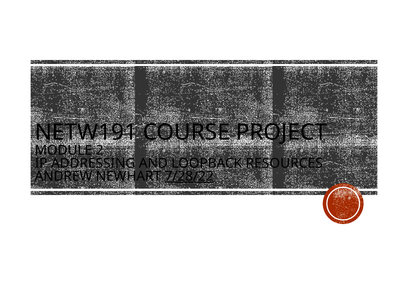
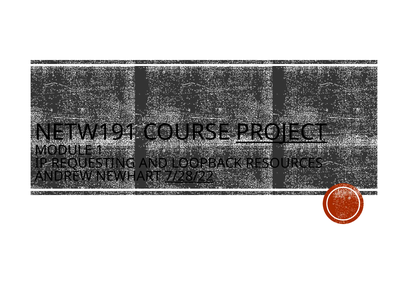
PROJECT underline: none -> present (281, 132)
2: 2 -> 1 (100, 150)
ADDRESSING: ADDRESSING -> REQUESTING (93, 163)
